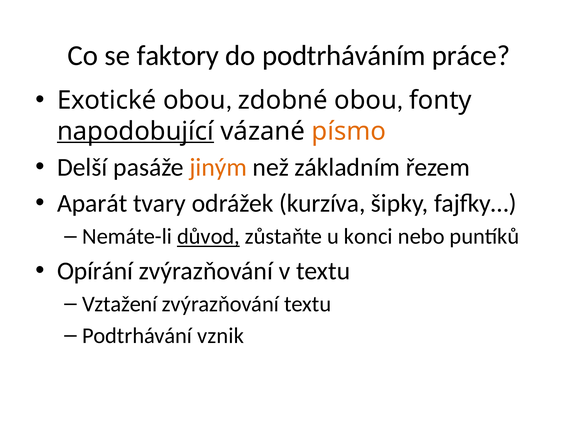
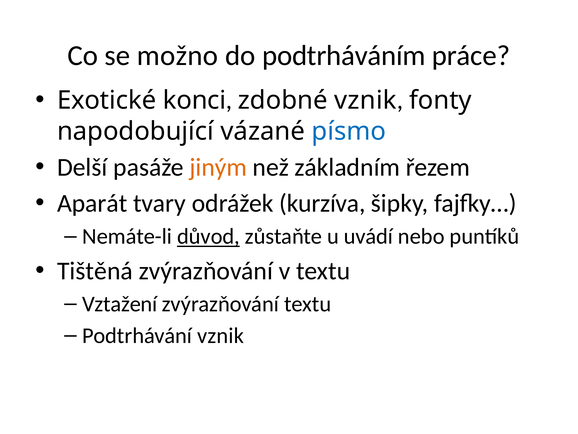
faktory: faktory -> možno (178, 55)
Exotické obou: obou -> konci (194, 100)
zdobné obou: obou -> vznik (365, 100)
napodobující underline: present -> none (135, 131)
písmo colour: orange -> blue (349, 131)
konci: konci -> uvádí (368, 236)
Opírání: Opírání -> Tištěná (95, 271)
